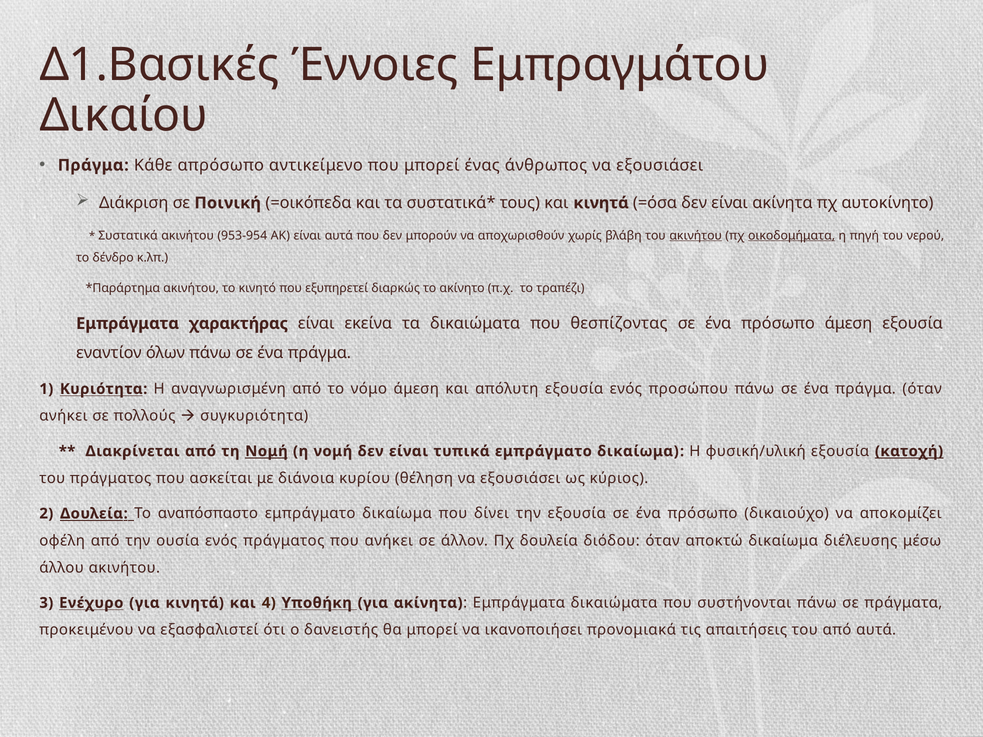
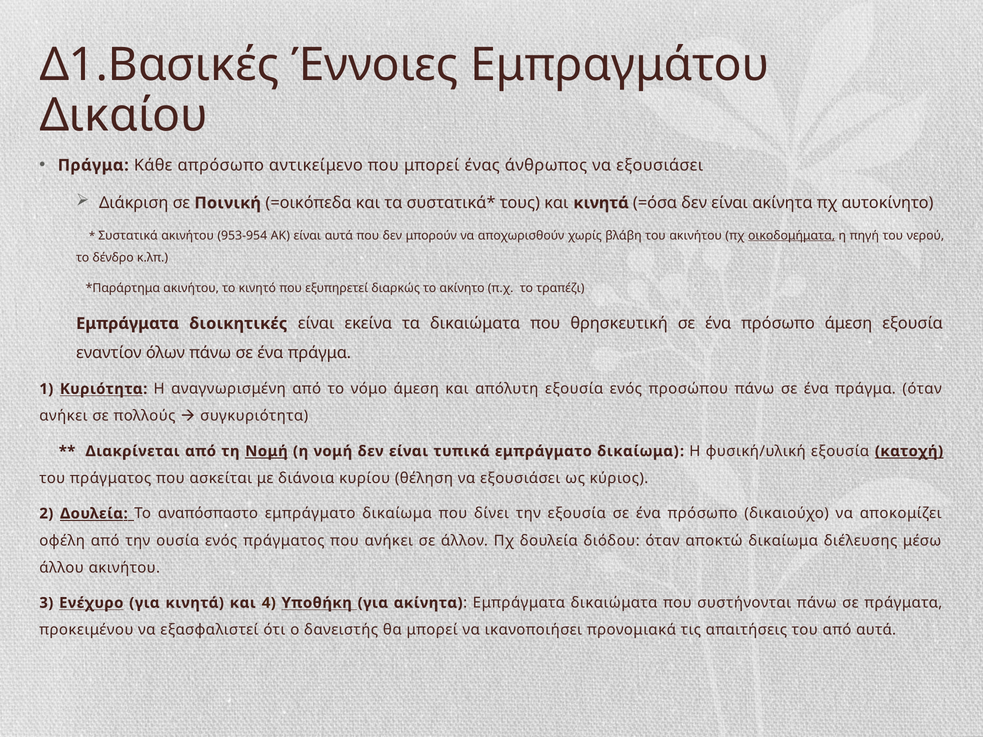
ακινήτου underline: present -> none (696, 236)
χαρακτήρας: χαρακτήρας -> διοικητικές (238, 324)
θεσπίζοντας: θεσπίζοντας -> θρησκευτική (619, 324)
